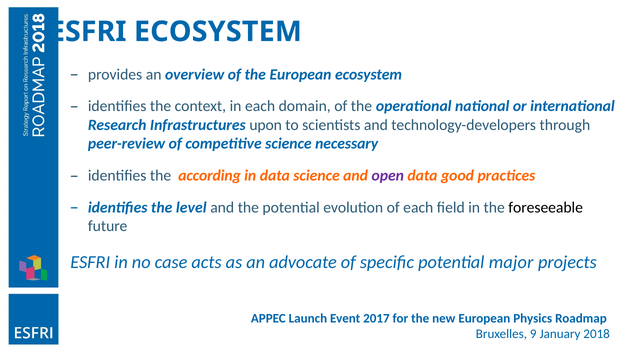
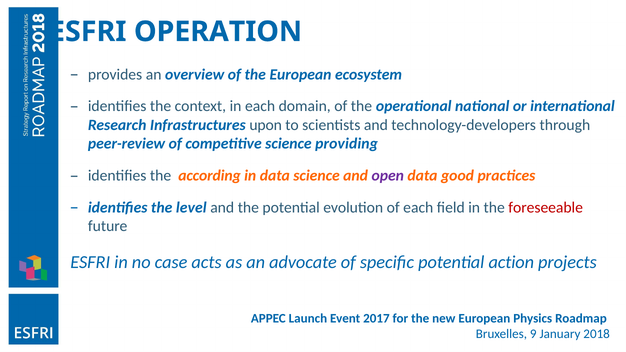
ESFRI ECOSYSTEM: ECOSYSTEM -> OPERATION (218, 32)
necessary: necessary -> providing (347, 144)
foreseeable colour: black -> red (546, 208)
major: major -> action (511, 263)
